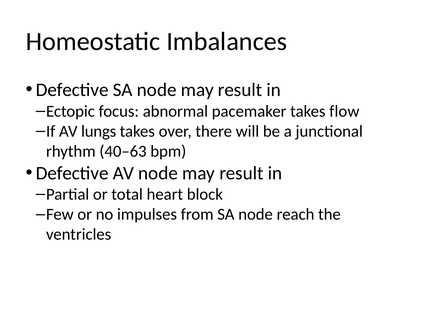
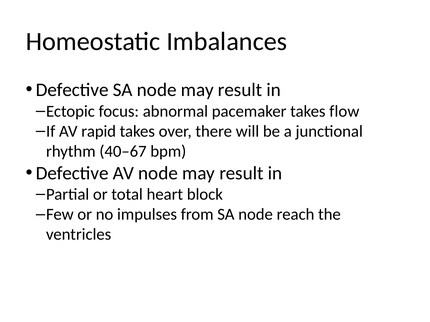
lungs: lungs -> rapid (99, 132)
40–63: 40–63 -> 40–67 (123, 152)
